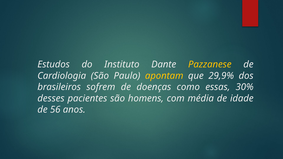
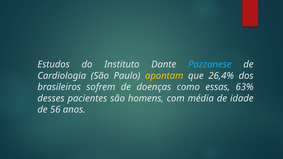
Pazzanese colour: yellow -> light blue (210, 65)
29,9%: 29,9% -> 26,4% (221, 76)
30%: 30% -> 63% (245, 87)
